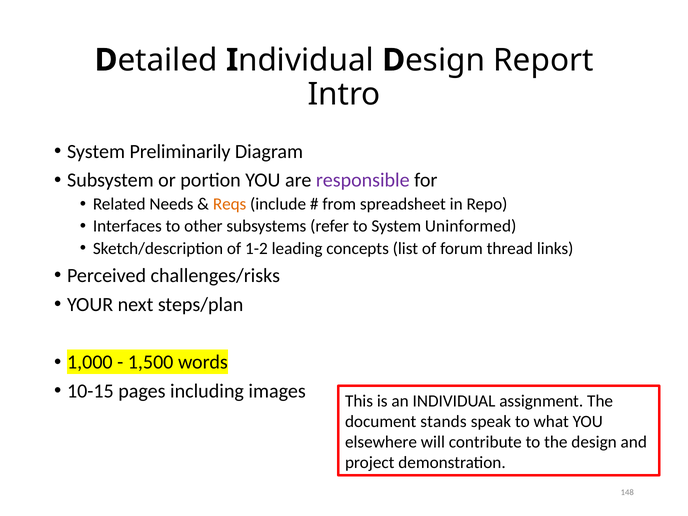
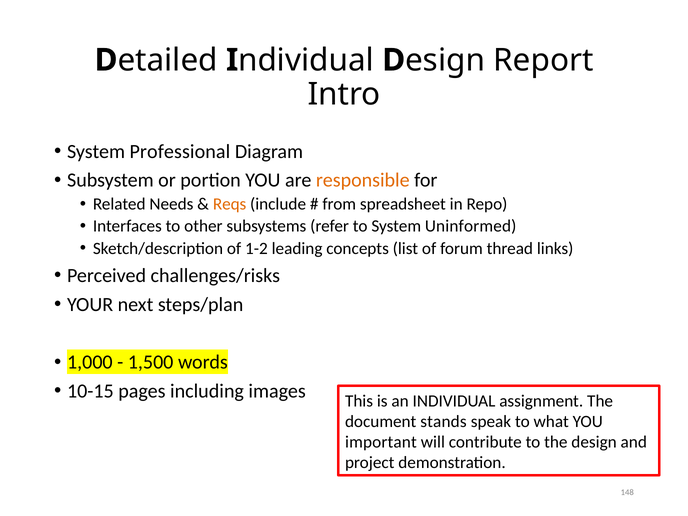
Preliminarily: Preliminarily -> Professional (180, 152)
responsible colour: purple -> orange (363, 180)
elsewhere: elsewhere -> important (381, 442)
